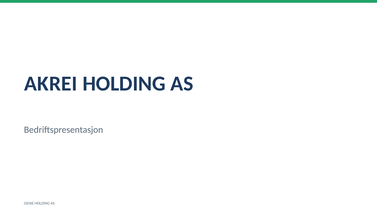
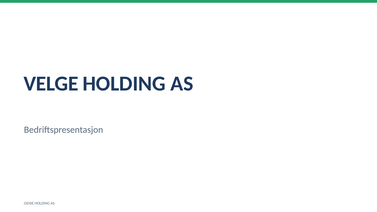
AKREI: AKREI -> VELGE (51, 84)
